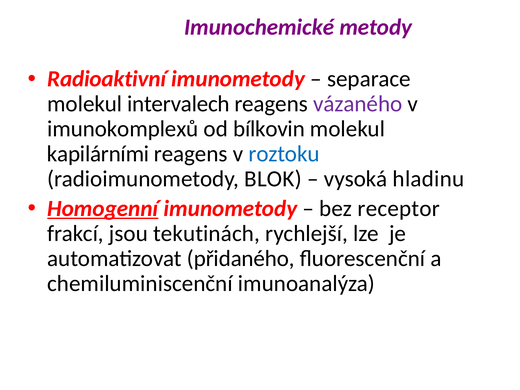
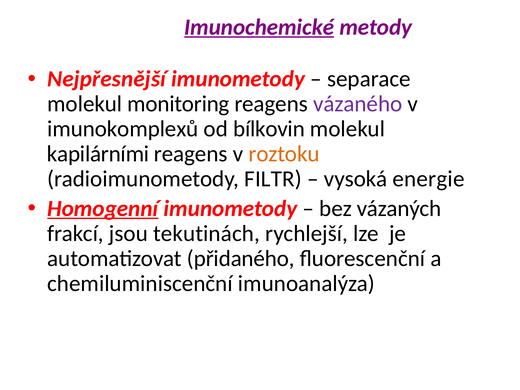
Imunochemické underline: none -> present (259, 27)
Radioaktivní: Radioaktivní -> Nejpřesnější (107, 79)
intervalech: intervalech -> monitoring (178, 104)
roztoku colour: blue -> orange (284, 154)
BLOK: BLOK -> FILTR (273, 179)
hladinu: hladinu -> energie (428, 179)
receptor: receptor -> vázaných (399, 208)
